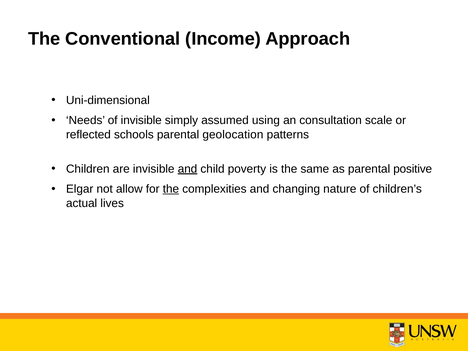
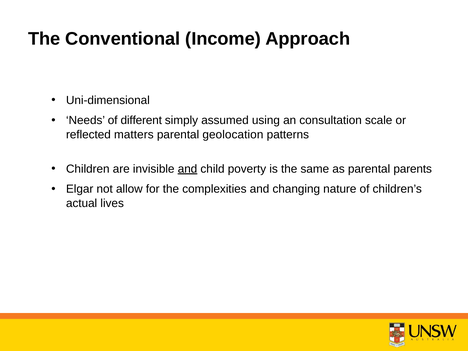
of invisible: invisible -> different (141, 120)
schools: schools -> matters (134, 134)
positive: positive -> parents (413, 169)
the underline: present -> none (171, 189)
